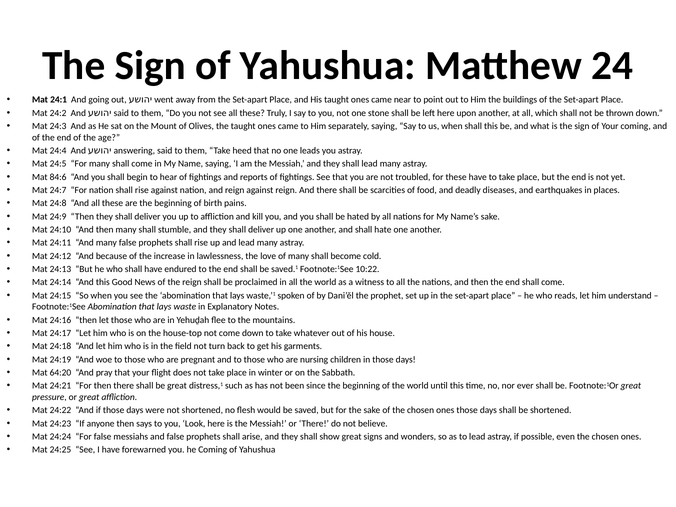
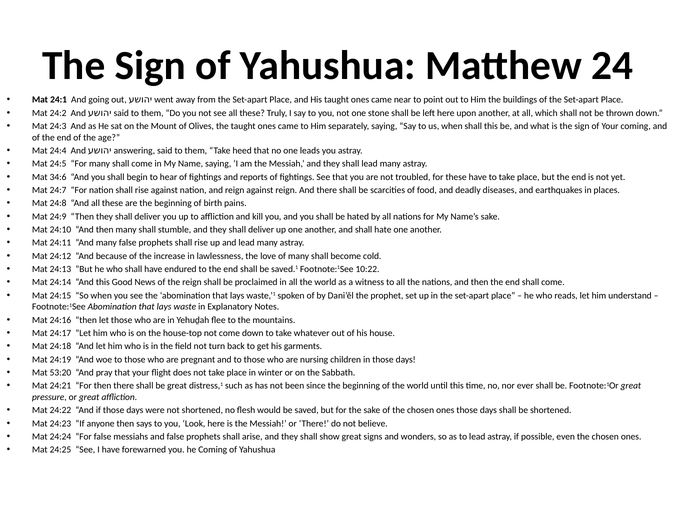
84:6: 84:6 -> 34:6 (58, 177)
64:20: 64:20 -> 53:20 (60, 373)
